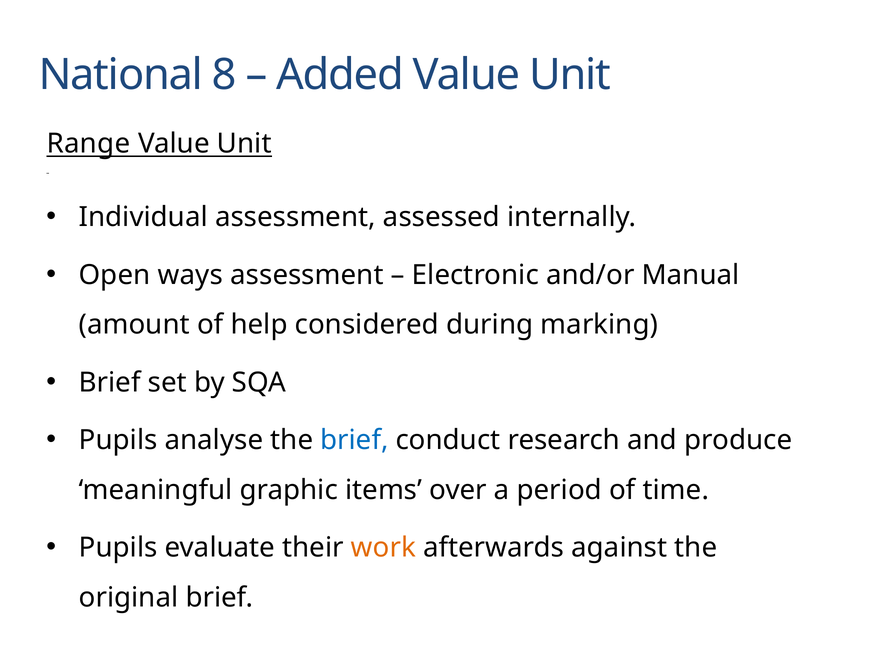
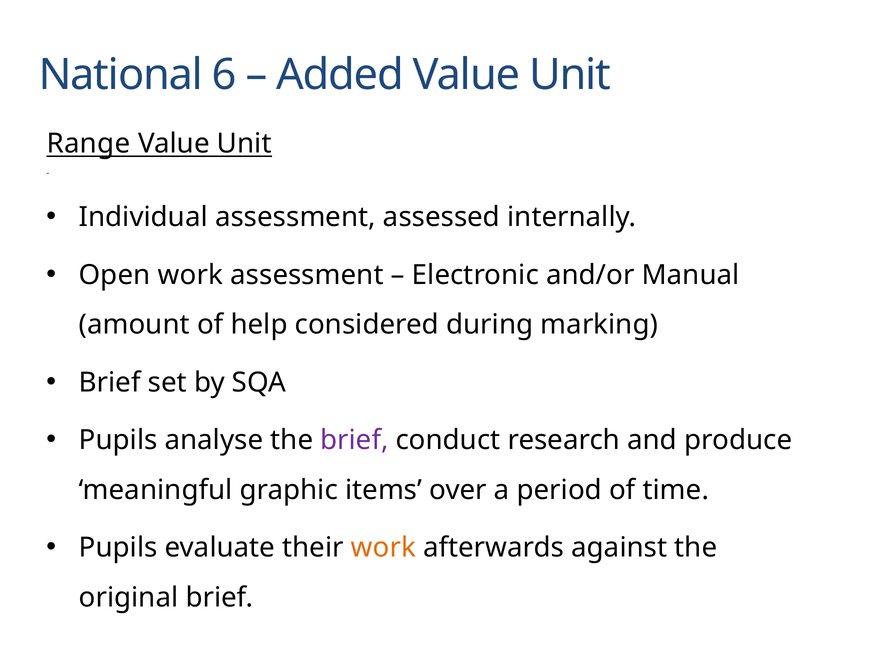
8: 8 -> 6 (224, 75)
Open ways: ways -> work (190, 275)
brief colour: blue -> purple (354, 440)
